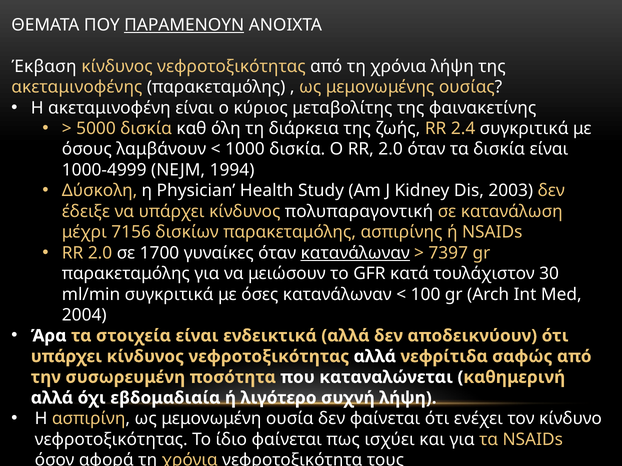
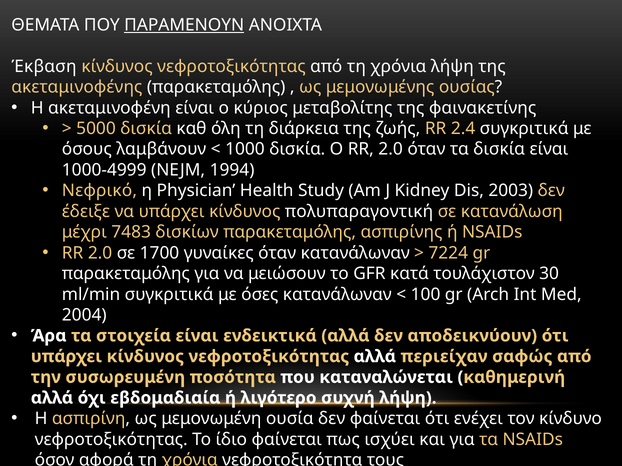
Δύσκολη: Δύσκολη -> Νεφρικό (99, 191)
7156: 7156 -> 7483 (131, 232)
κατανάλωναν underline: present -> none (355, 253)
7397: 7397 -> 7224 (448, 253)
νεφρίτιδα: νεφρίτιδα -> περιείχαν (444, 357)
